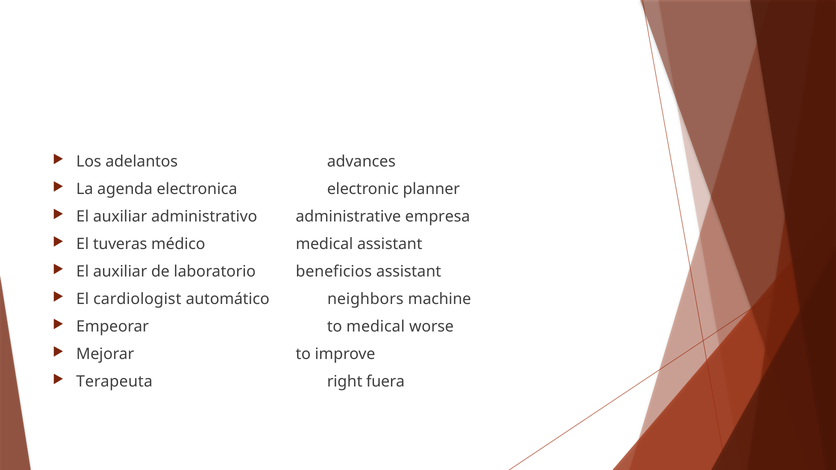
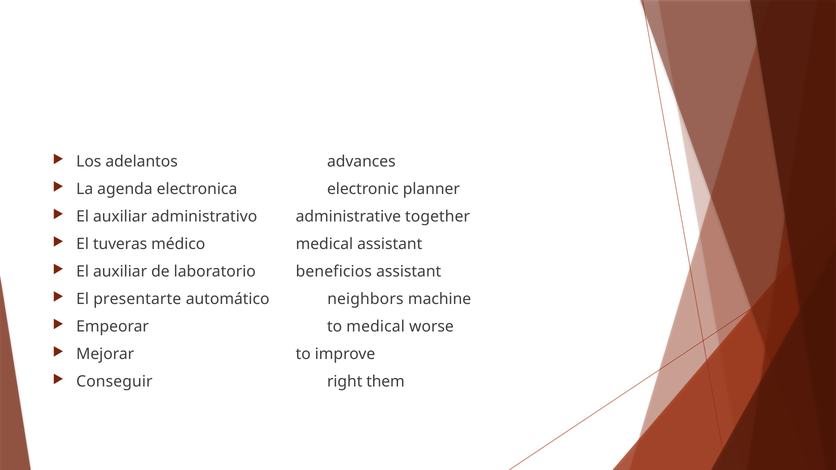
empresa: empresa -> together (438, 217)
cardiologist: cardiologist -> presentarte (137, 299)
Terapeuta: Terapeuta -> Conseguir (114, 382)
fuera: fuera -> them (386, 382)
